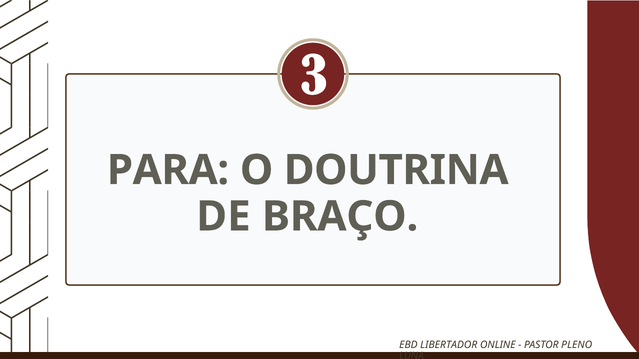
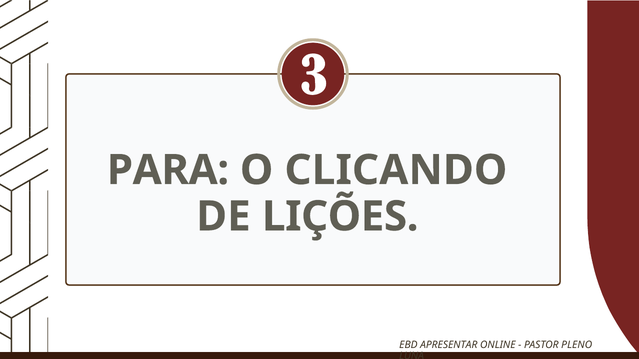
DOUTRINA: DOUTRINA -> CLICANDO (396, 170)
BRAÇO: BRAÇO -> LIÇÕES (340, 217)
LIBERTADOR: LIBERTADOR -> APRESENTAR (449, 345)
